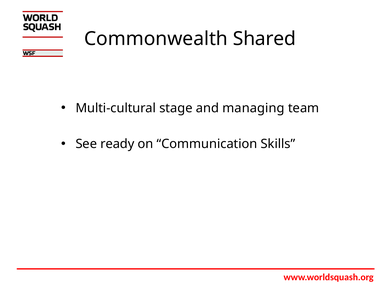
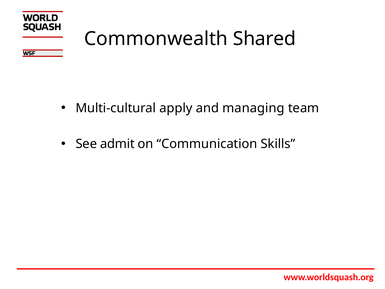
stage: stage -> apply (176, 108)
ready: ready -> admit (117, 144)
